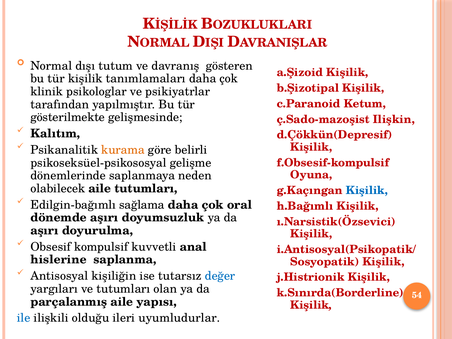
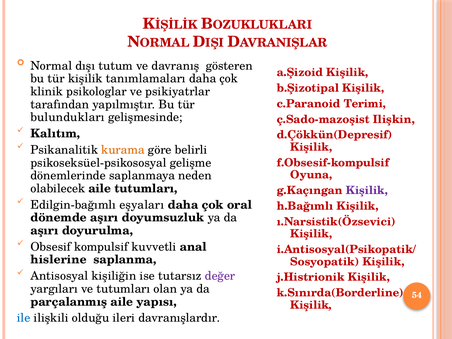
Ketum: Ketum -> Terimi (365, 104)
gösterilmekte: gösterilmekte -> bulundukları (68, 117)
Kişilik colour: blue -> purple (367, 190)
sağlama: sağlama -> eşyaları (142, 205)
değer colour: blue -> purple (220, 276)
uyumludurlar: uyumludurlar -> davranışlardır (179, 318)
